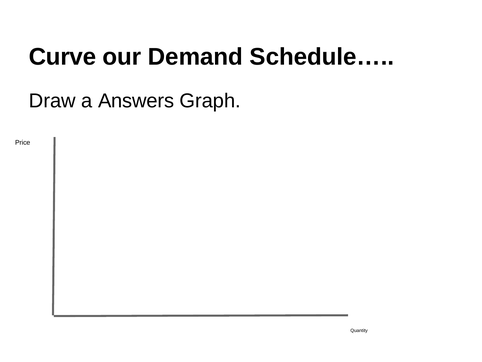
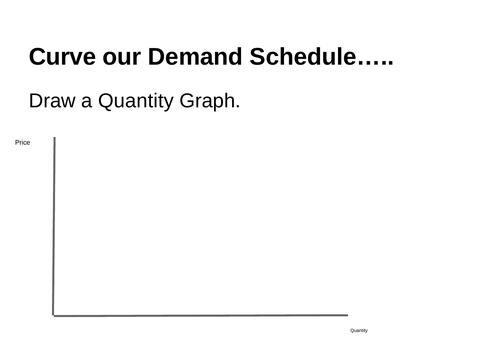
a Answers: Answers -> Quantity (136, 101)
